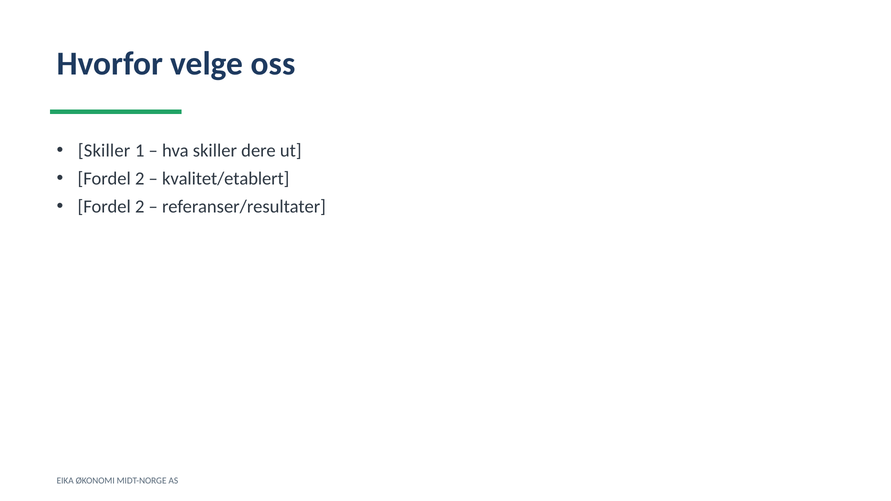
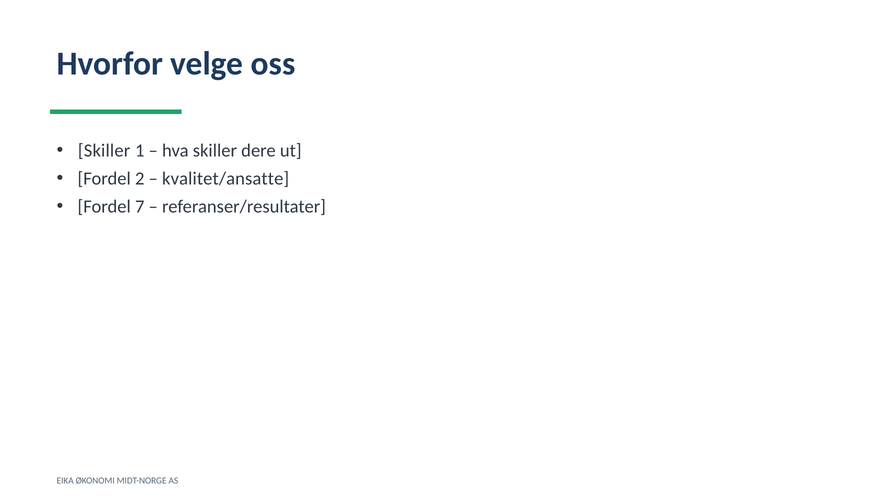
kvalitet/etablert: kvalitet/etablert -> kvalitet/ansatte (226, 179)
2: 2 -> 7 (140, 207)
